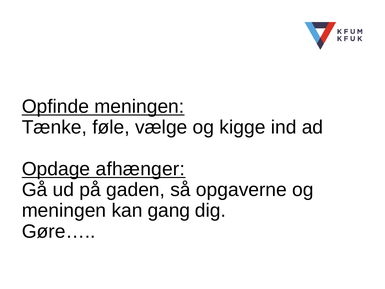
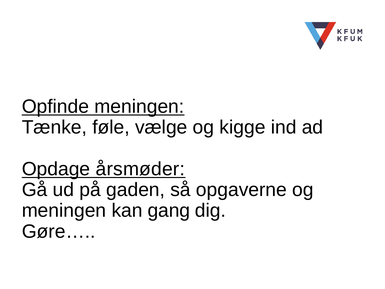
afhænger: afhænger -> årsmøder (140, 169)
